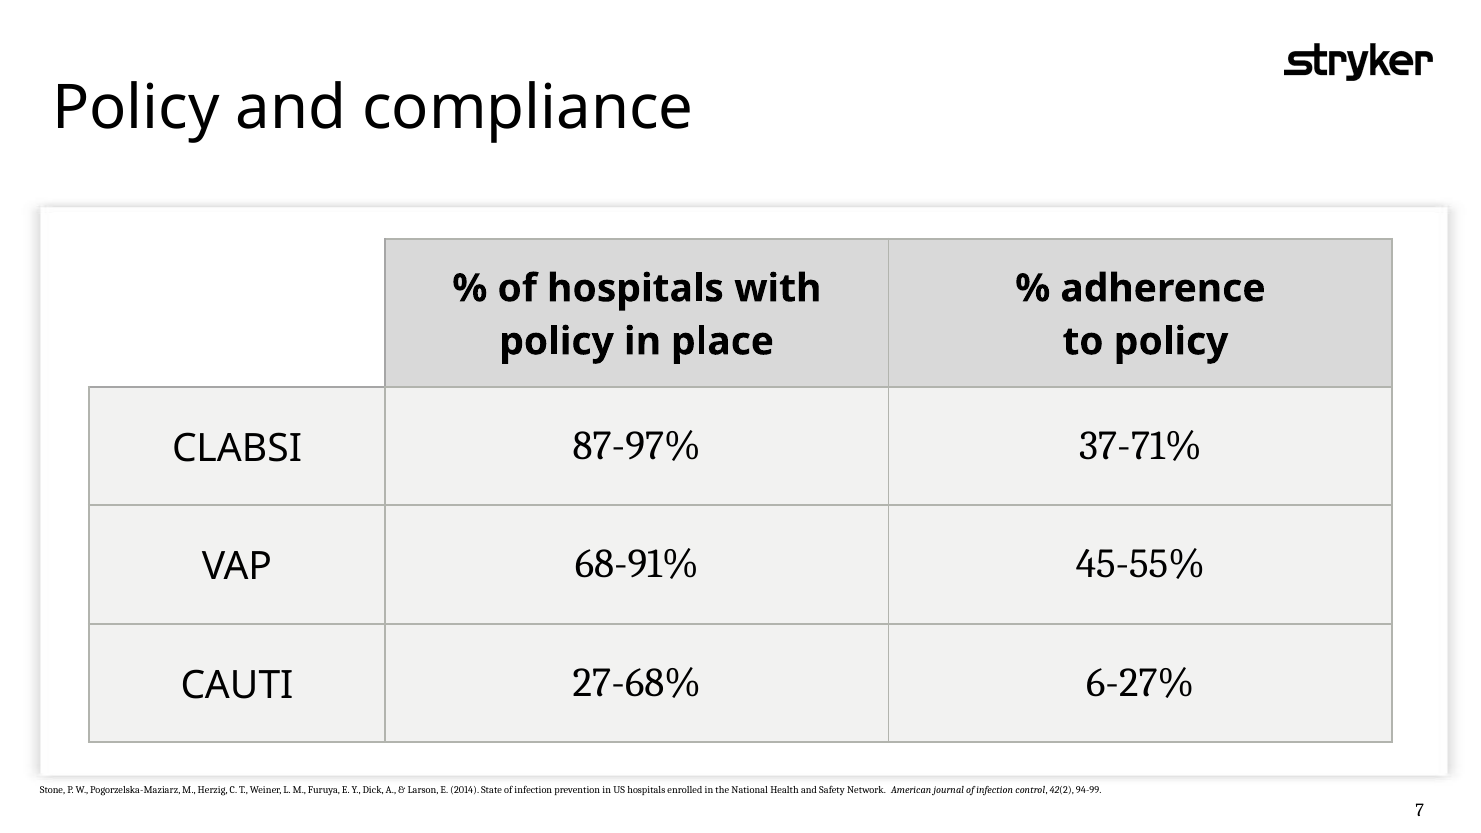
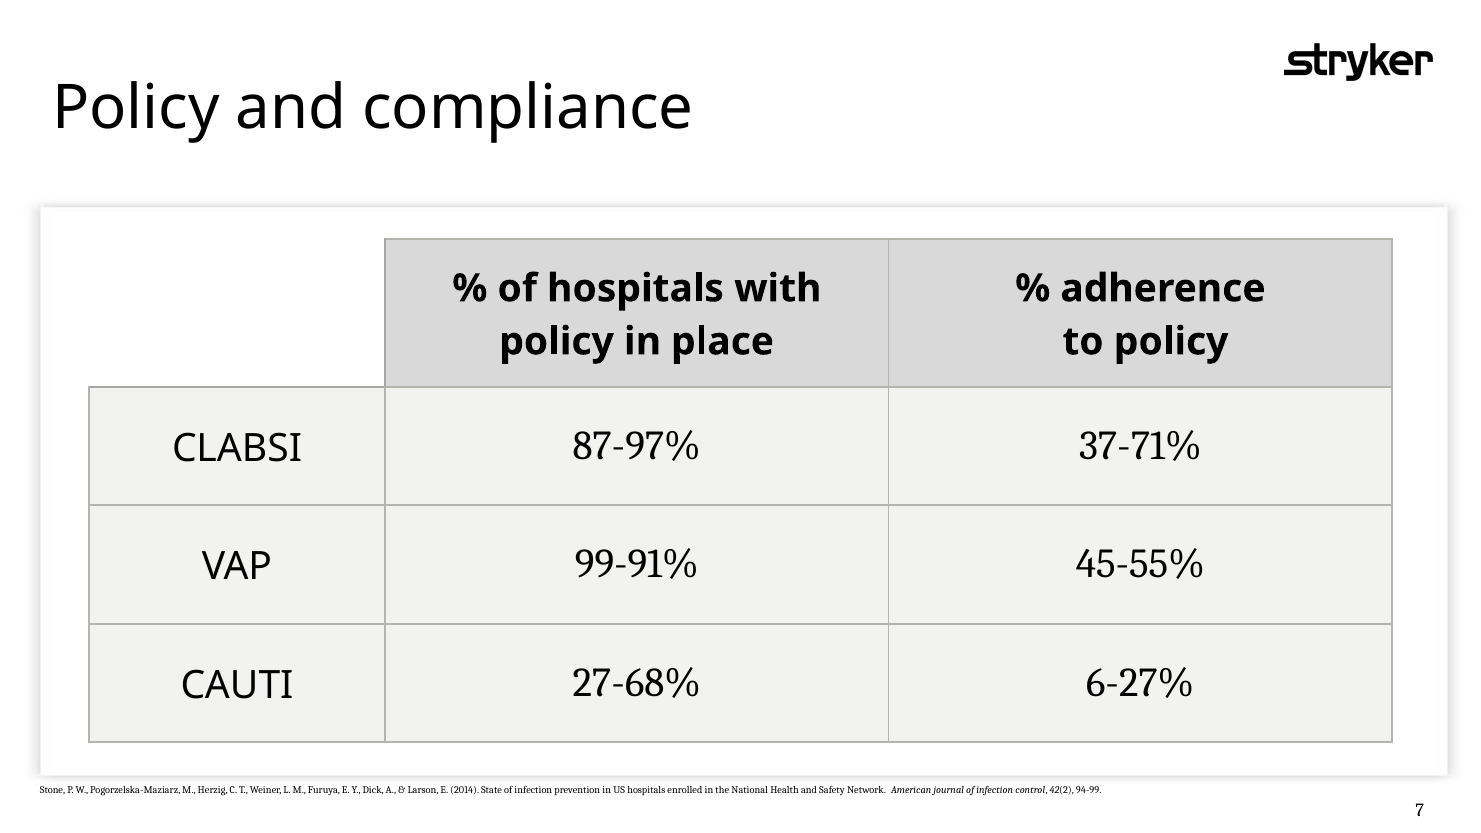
68-91%: 68-91% -> 99-91% (637, 564)
